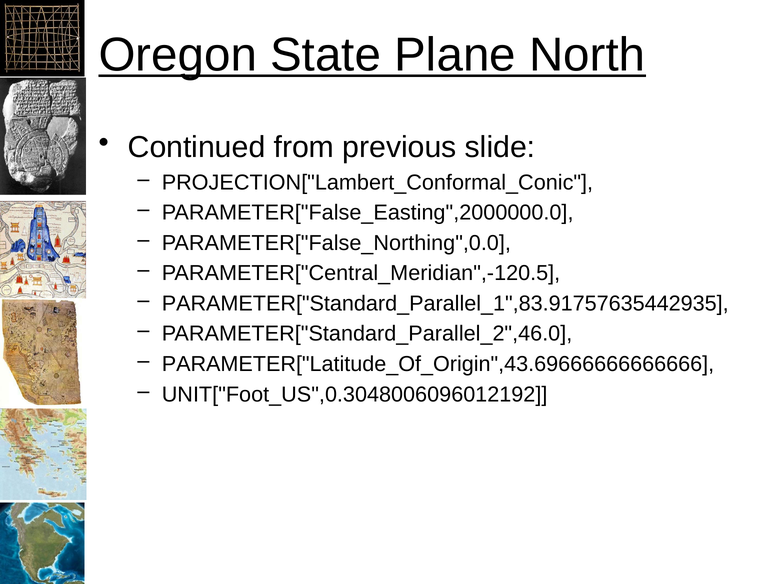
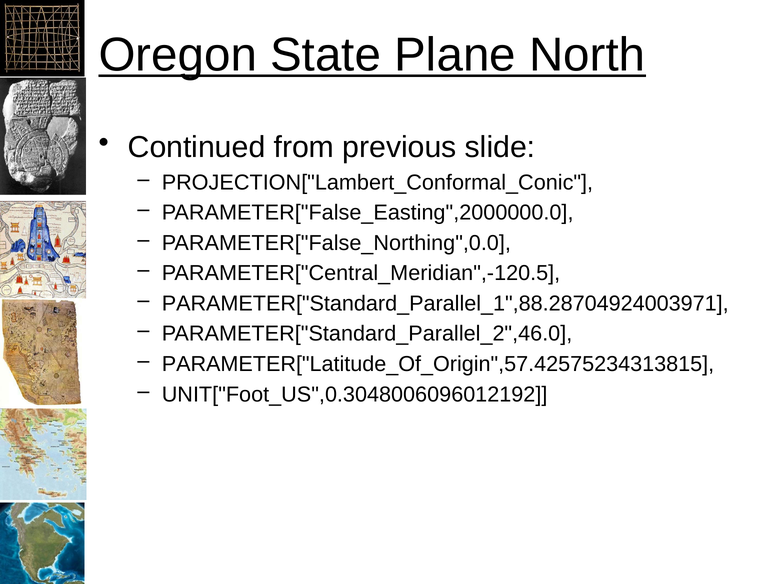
PARAMETER["Standard_Parallel_1",83.91757635442935: PARAMETER["Standard_Parallel_1",83.91757635442935 -> PARAMETER["Standard_Parallel_1",88.28704924003971 (445, 303)
PARAMETER["Latitude_Of_Origin",43.69666666666666: PARAMETER["Latitude_Of_Origin",43.69666666666666 -> PARAMETER["Latitude_Of_Origin",57.42575234313815 (438, 364)
